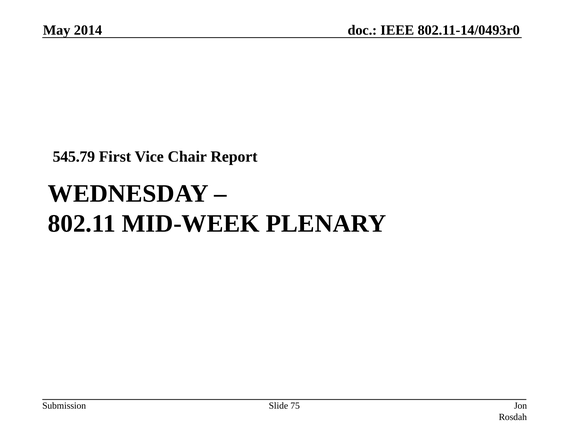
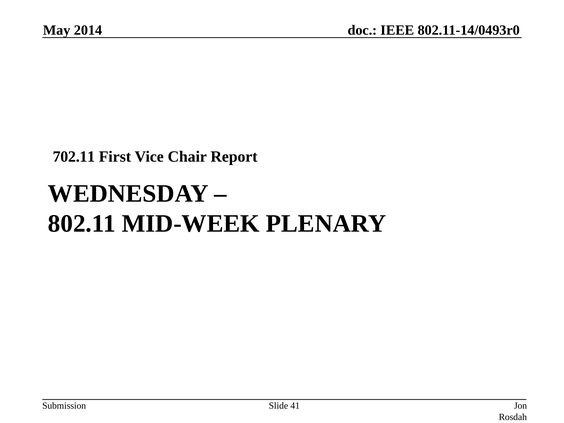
545.79: 545.79 -> 702.11 (74, 157)
75: 75 -> 41 (295, 406)
